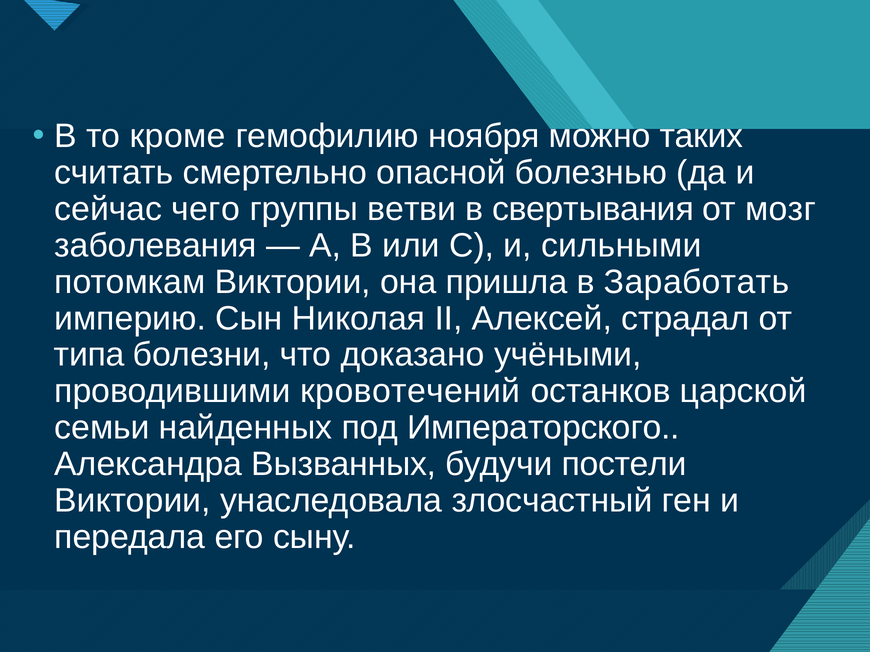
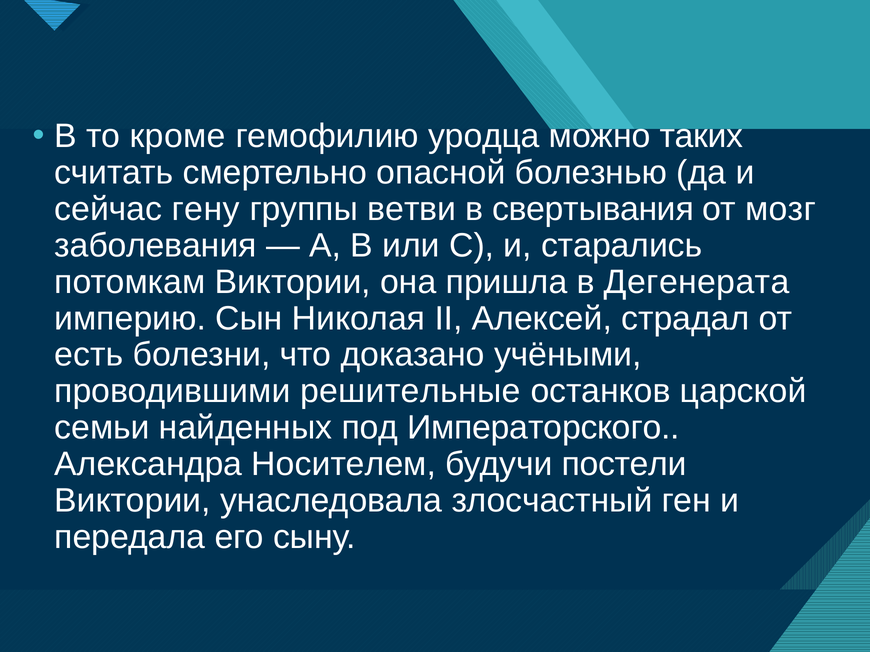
ноября: ноября -> уродца (484, 136)
чего: чего -> гену (206, 209)
сильными: сильными -> старались (622, 246)
Заработать: Заработать -> Дегенерата (697, 282)
типа: типа -> есть (89, 355)
кровотечений: кровотечений -> решительные (410, 392)
Вызванных: Вызванных -> Носителем (344, 465)
